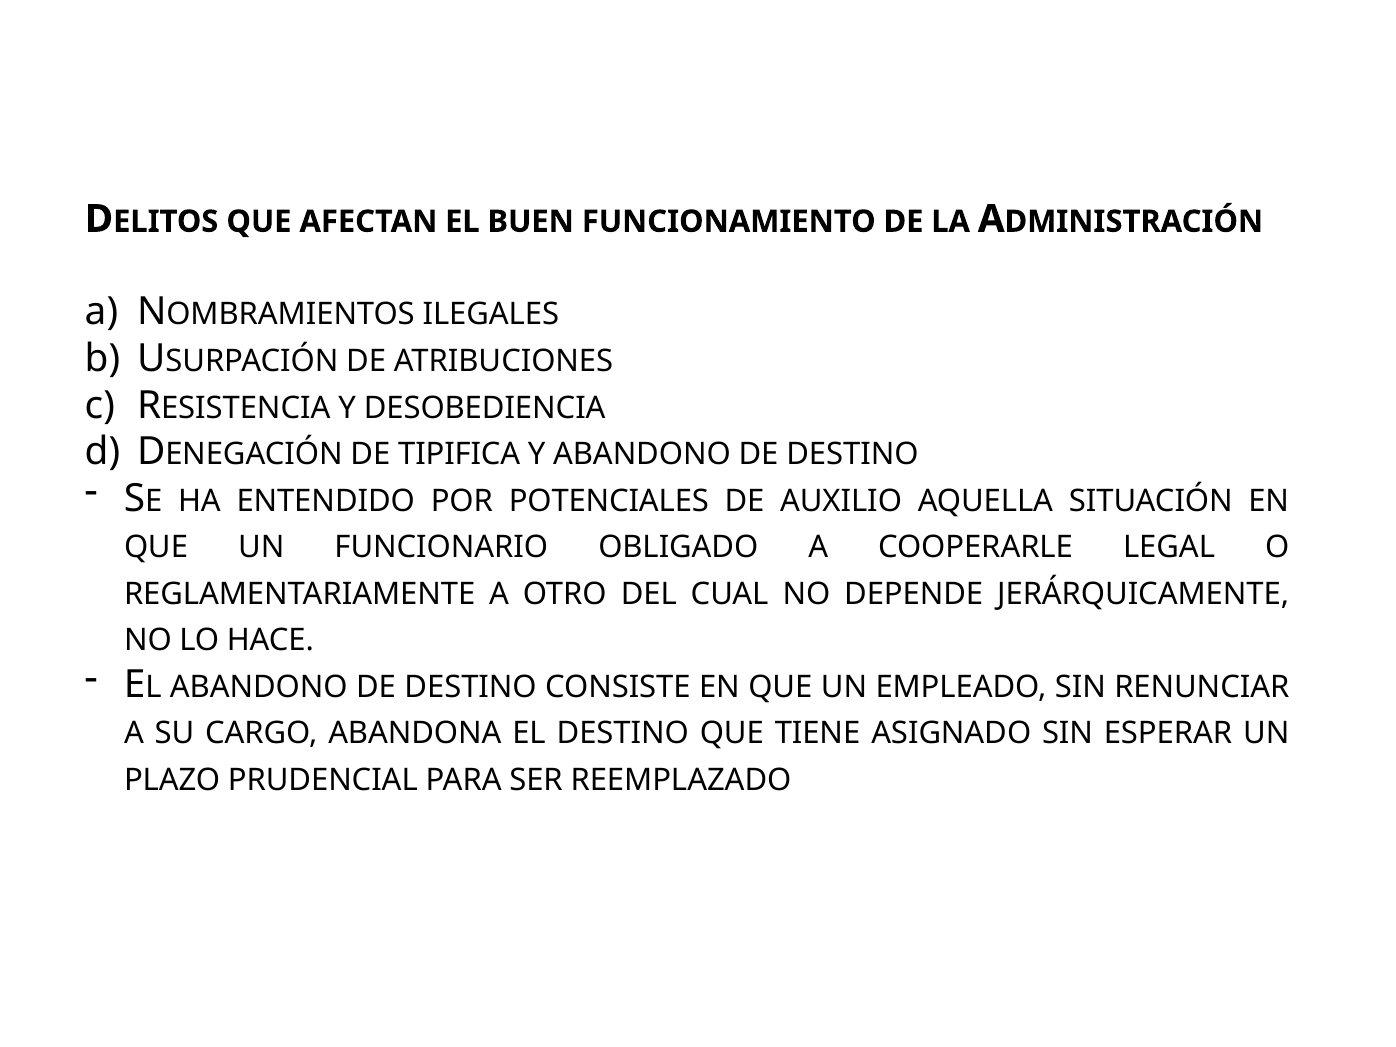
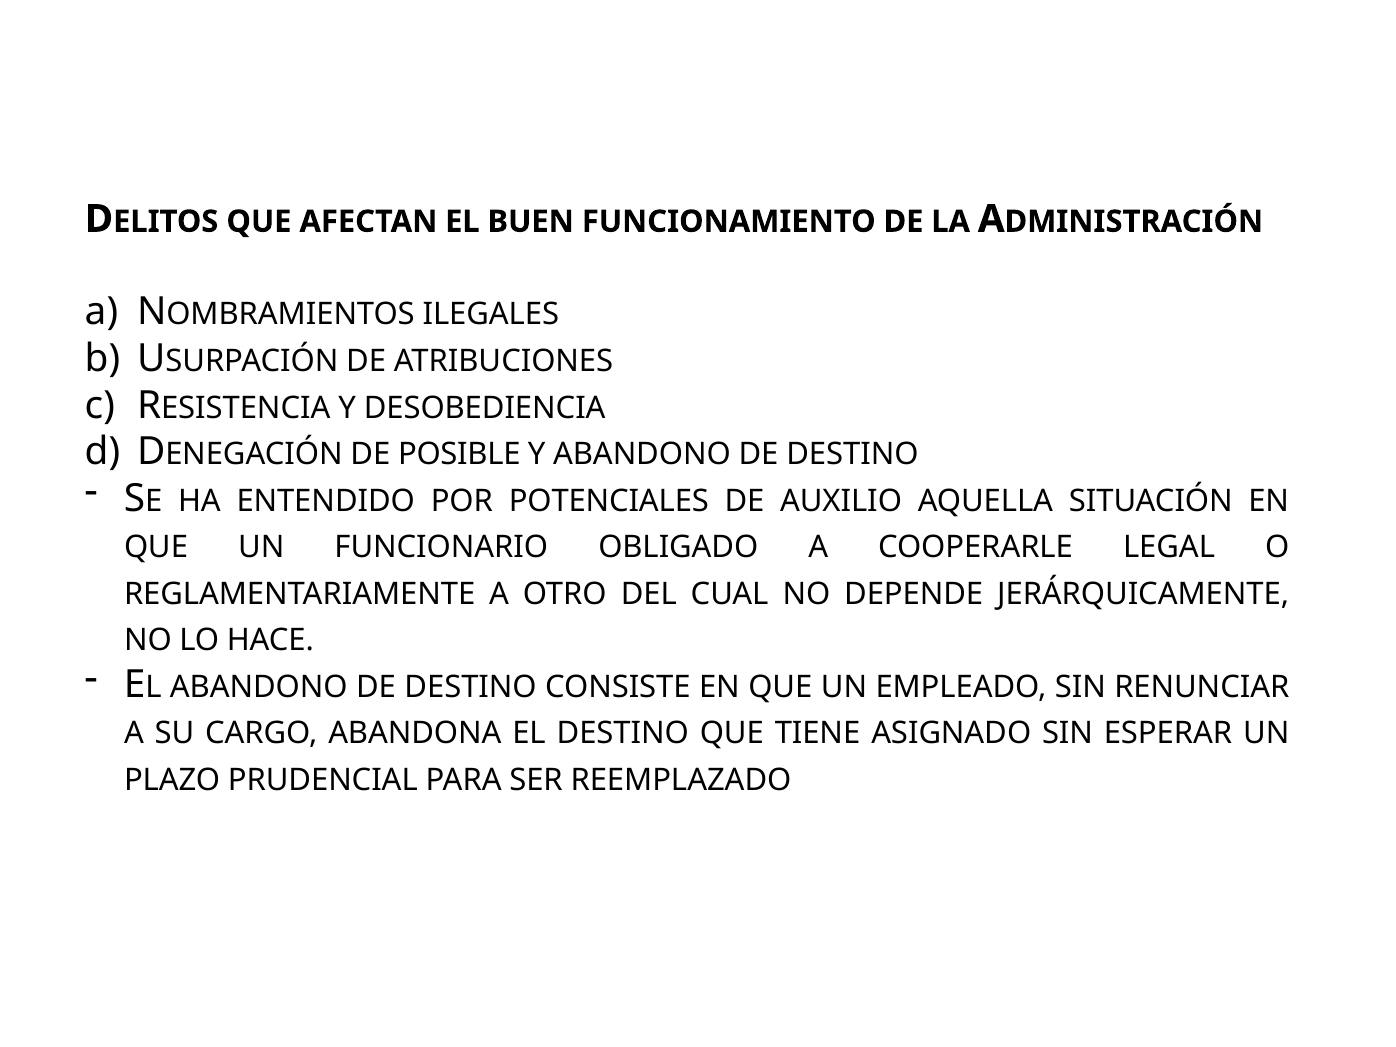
TIPIFICA: TIPIFICA -> POSIBLE (459, 454)
